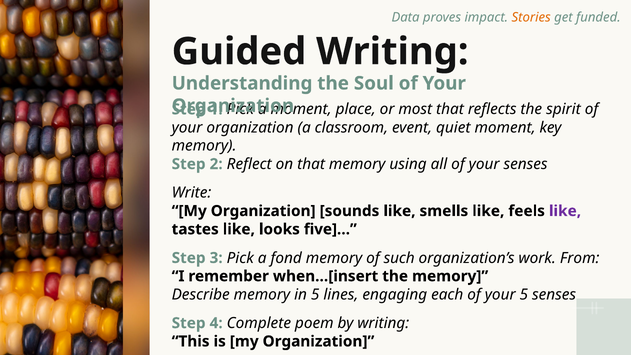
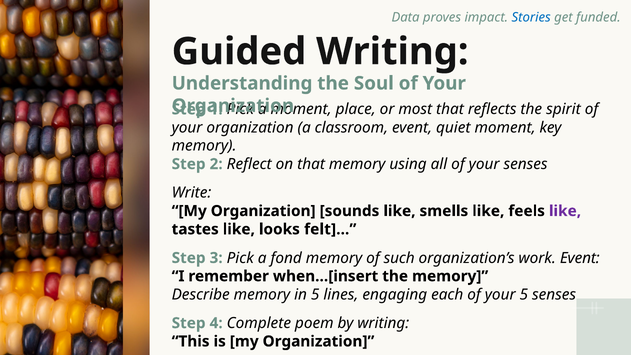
Stories colour: orange -> blue (531, 18)
five]…: five]… -> felt]… (330, 229)
work From: From -> Event (580, 258)
